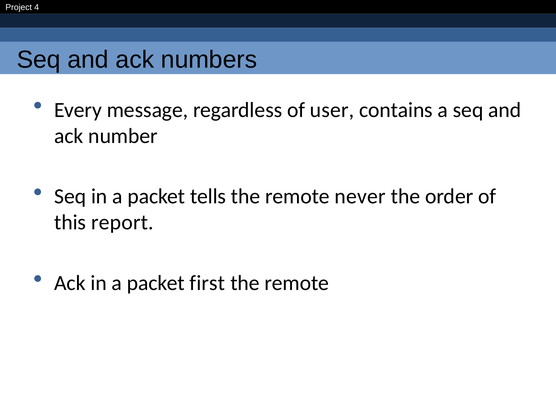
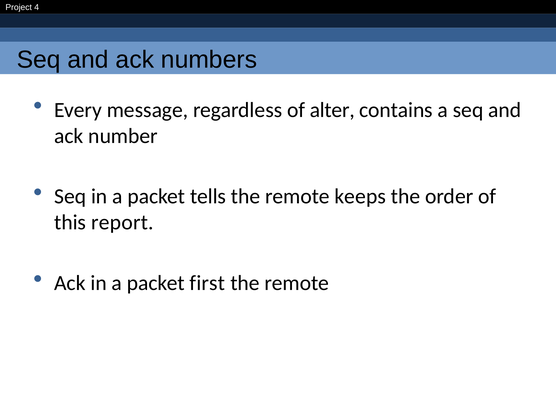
user: user -> alter (332, 110)
never: never -> keeps (360, 196)
